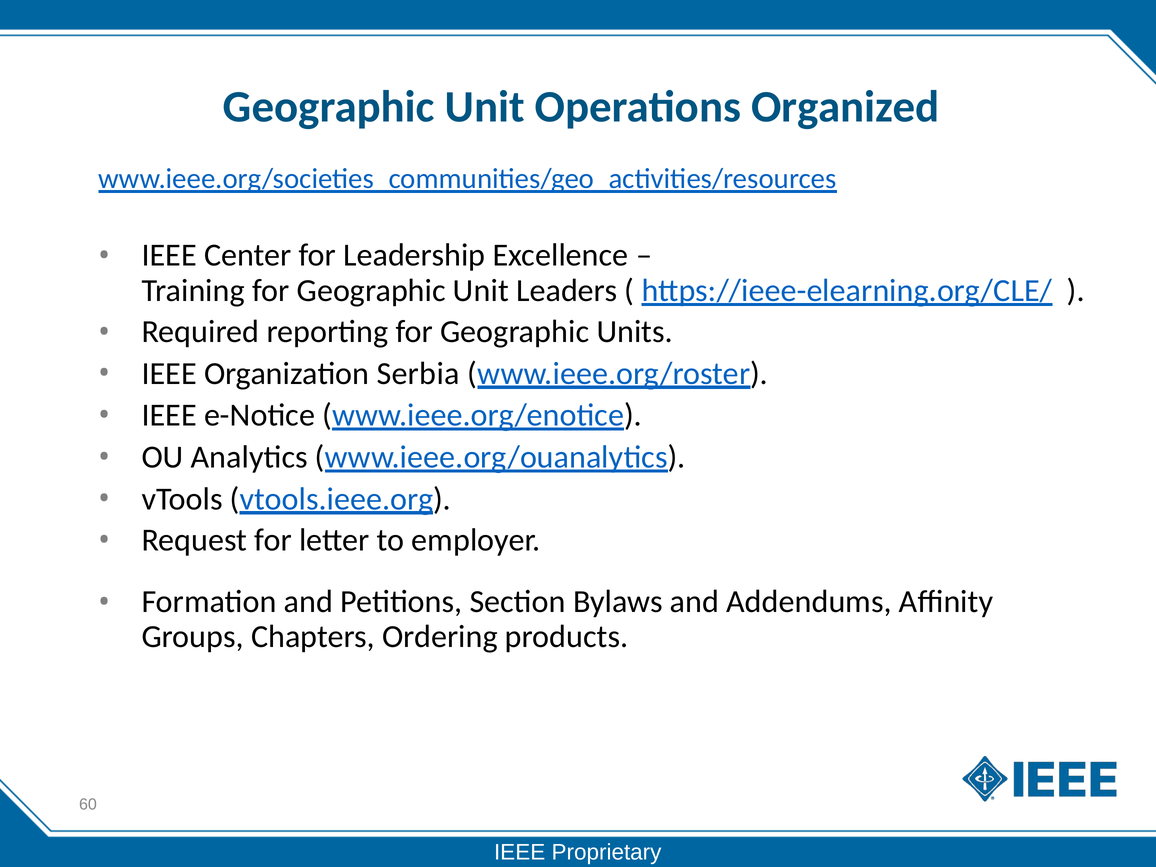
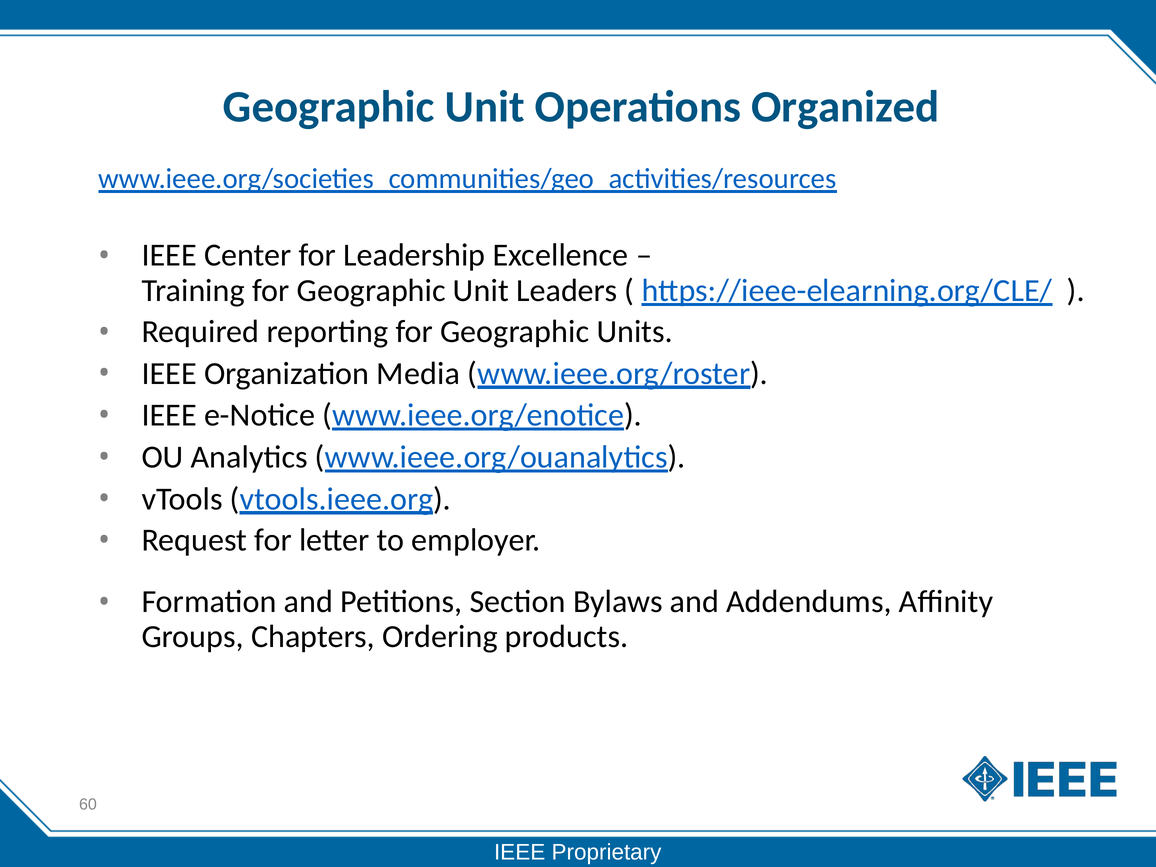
Serbia: Serbia -> Media (418, 373)
